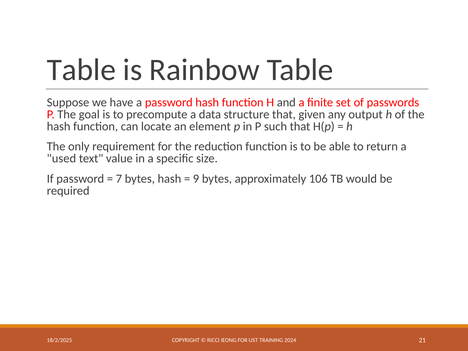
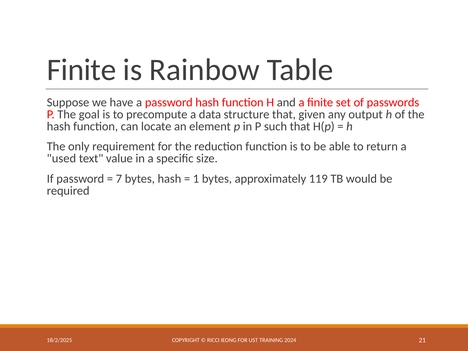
Table: Table -> Finite (82, 70)
9: 9 -> 1 (196, 179)
106: 106 -> 119 (318, 179)
